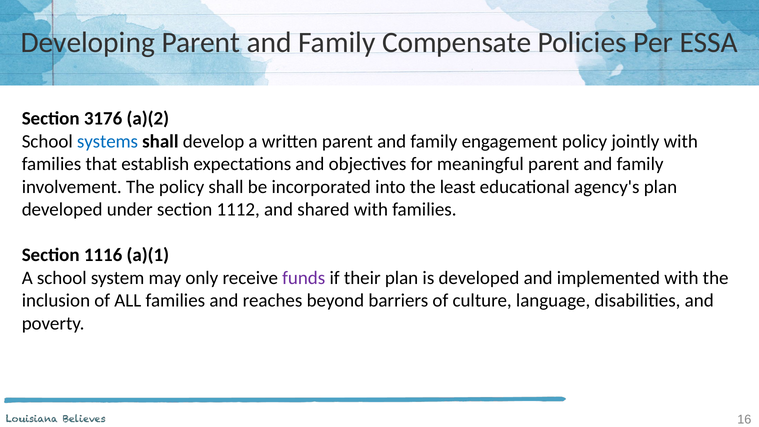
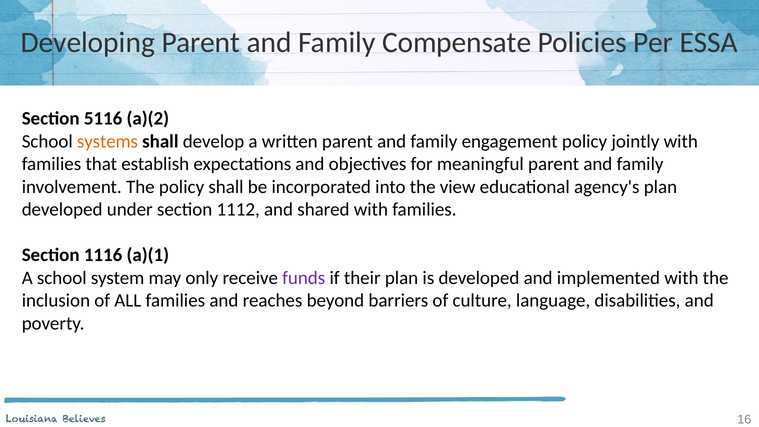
3176: 3176 -> 5116 (103, 118)
systems colour: blue -> orange (108, 141)
least: least -> view (458, 187)
